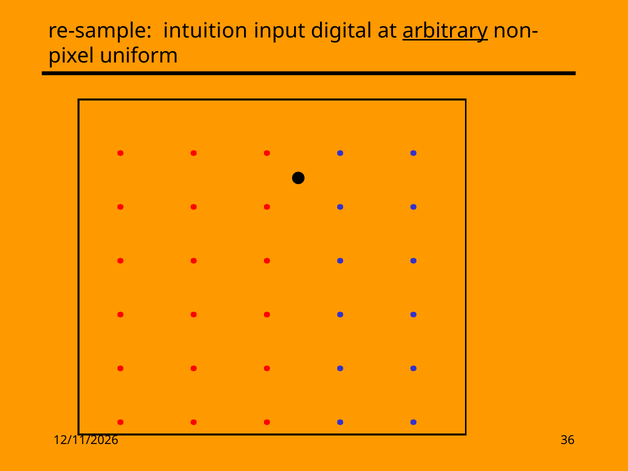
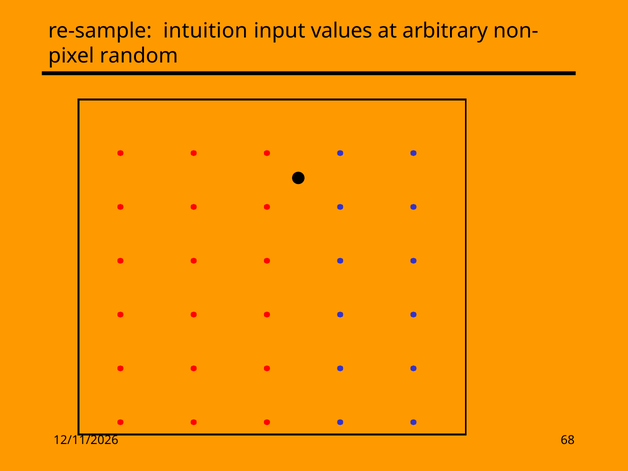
digital: digital -> values (342, 31)
arbitrary underline: present -> none (445, 31)
uniform: uniform -> random (139, 56)
36: 36 -> 68 (568, 440)
